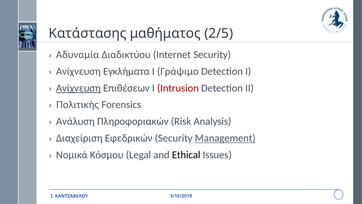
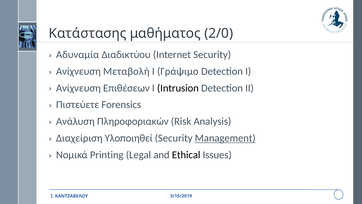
2/5: 2/5 -> 2/0 (219, 33)
Εγκλήματα: Εγκλήματα -> Μεταβολή (126, 71)
Ανίχνευση underline: present -> none (78, 88)
Intrusion colour: red -> black (178, 88)
Πολιτικής: Πολιτικής -> Πιστεύετε (78, 105)
Εφεδρικών: Εφεδρικών -> Υλοποιηθεί (129, 138)
Κόσμου: Κόσμου -> Printing (107, 155)
